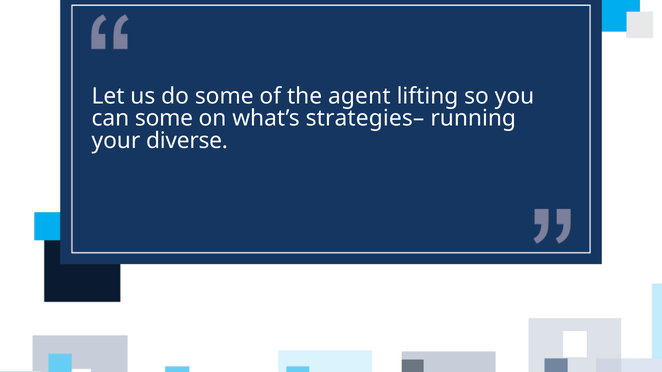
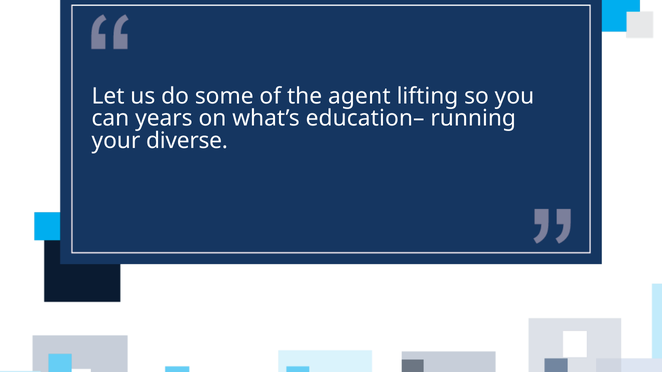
can some: some -> years (164, 119)
strategies–: strategies– -> education– (365, 119)
